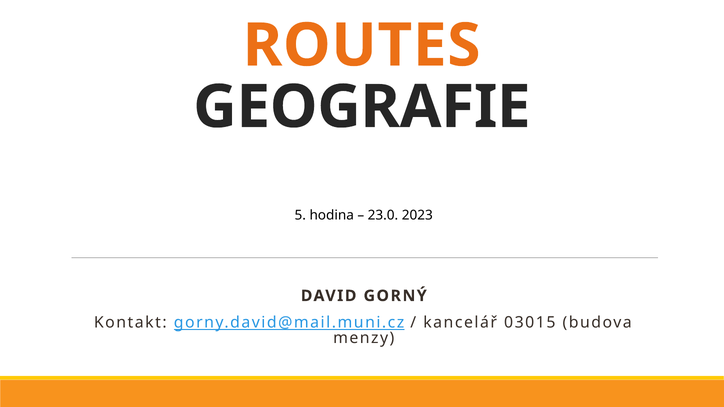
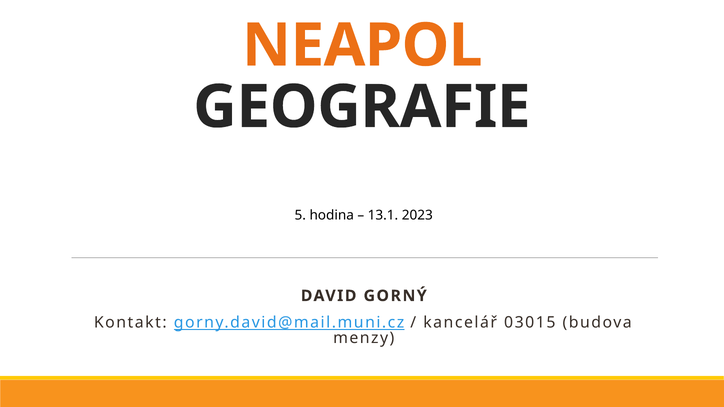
ROUTES: ROUTES -> NEAPOL (362, 46)
23.0: 23.0 -> 13.1 (383, 215)
